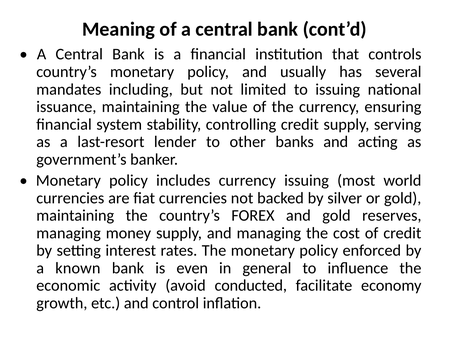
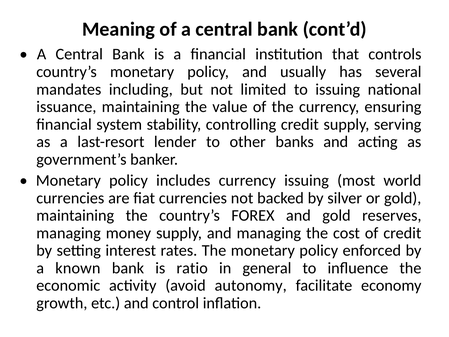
even: even -> ratio (192, 268)
conducted: conducted -> autonomy (251, 285)
